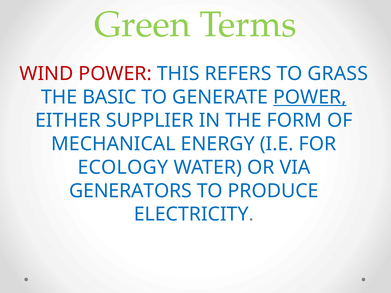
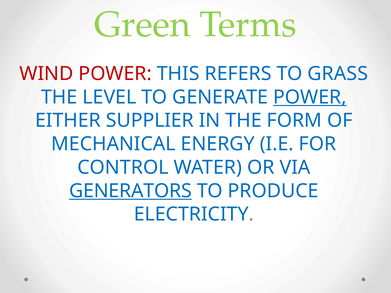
BASIC: BASIC -> LEVEL (109, 97)
ECOLOGY: ECOLOGY -> CONTROL (123, 168)
GENERATORS underline: none -> present (130, 191)
